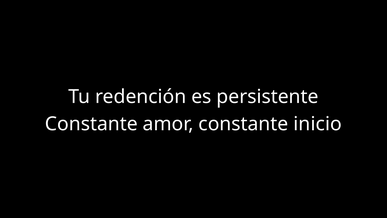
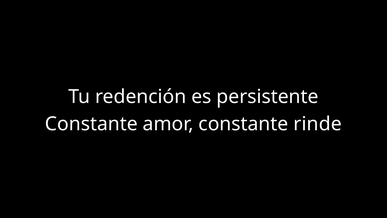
inicio: inicio -> rinde (318, 124)
